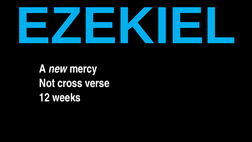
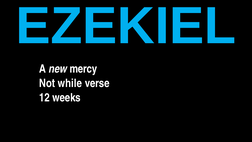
cross: cross -> while (70, 83)
